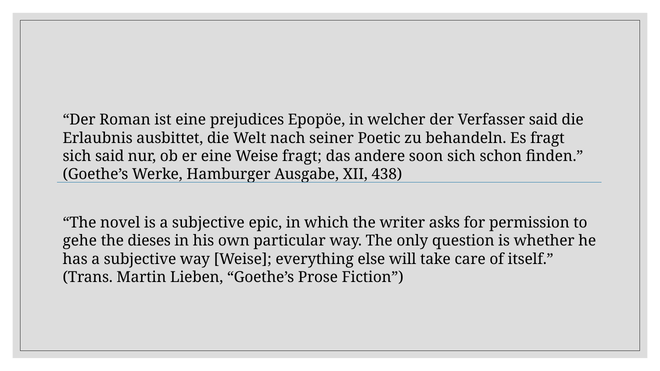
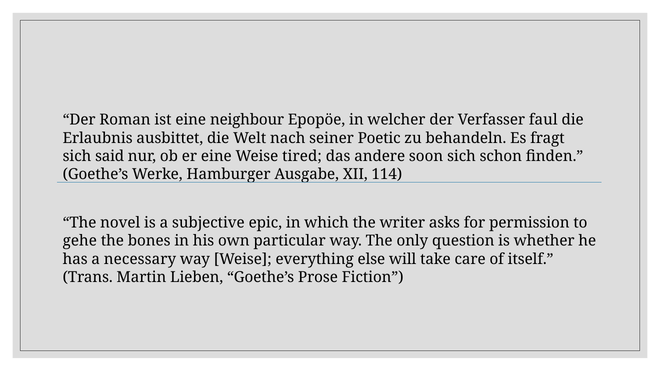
prejudices: prejudices -> neighbour (247, 120)
Verfasser said: said -> faul (543, 120)
Weise fragt: fragt -> tired (302, 156)
438: 438 -> 114 (387, 174)
dieses: dieses -> bones (149, 241)
has a subjective: subjective -> necessary (140, 259)
